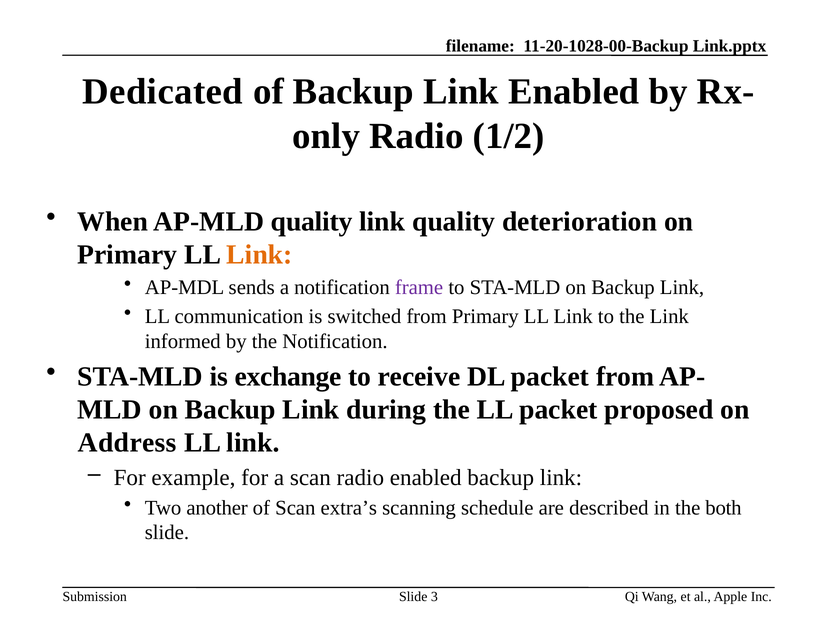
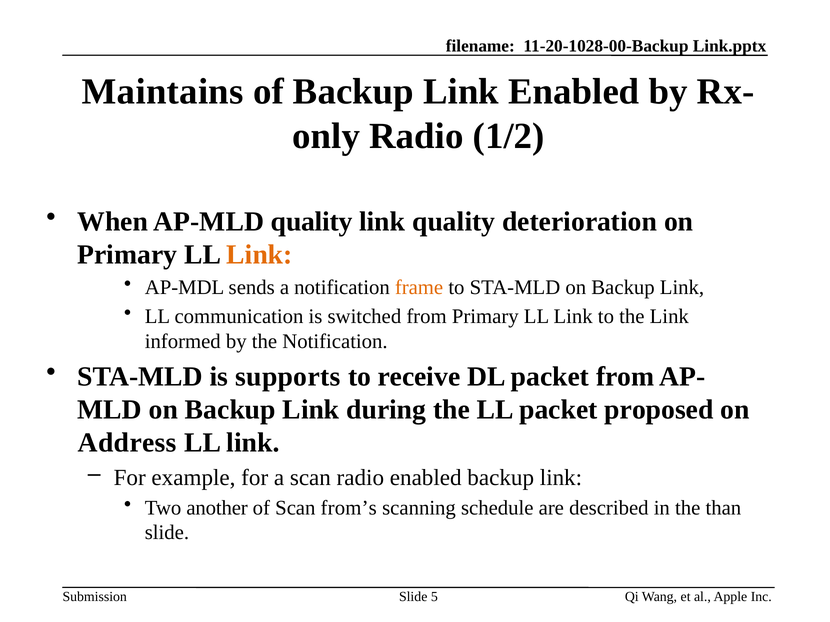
Dedicated: Dedicated -> Maintains (163, 92)
frame colour: purple -> orange (419, 288)
exchange: exchange -> supports (288, 377)
extra’s: extra’s -> from’s (349, 508)
both: both -> than (723, 508)
3: 3 -> 5 (434, 597)
